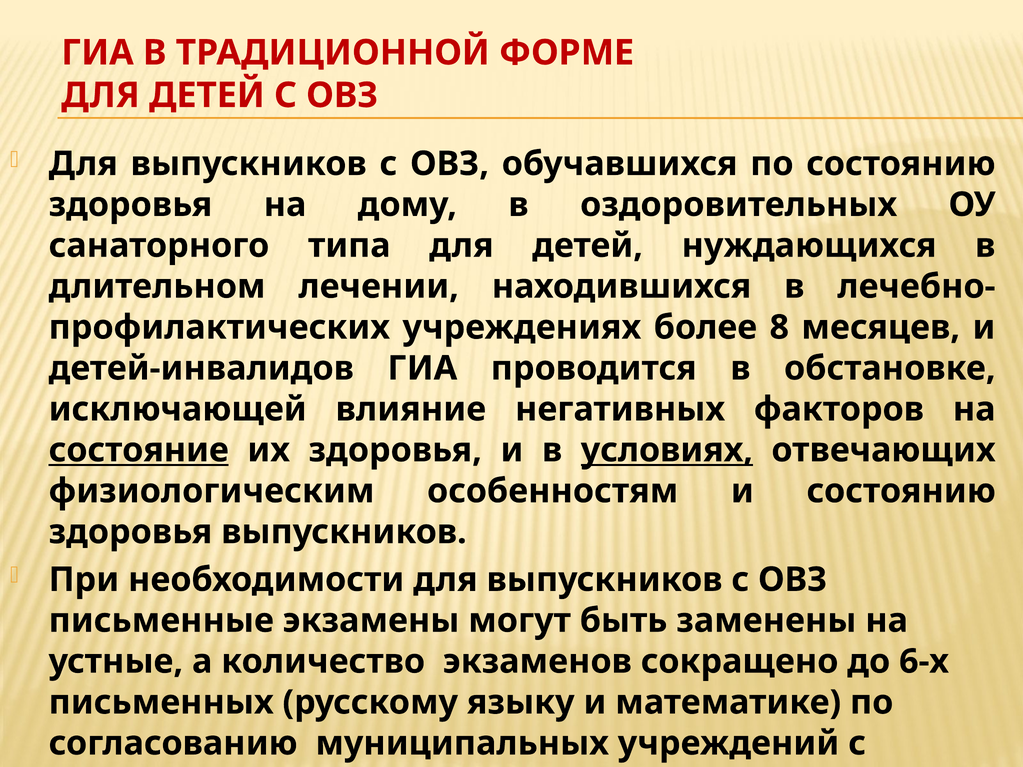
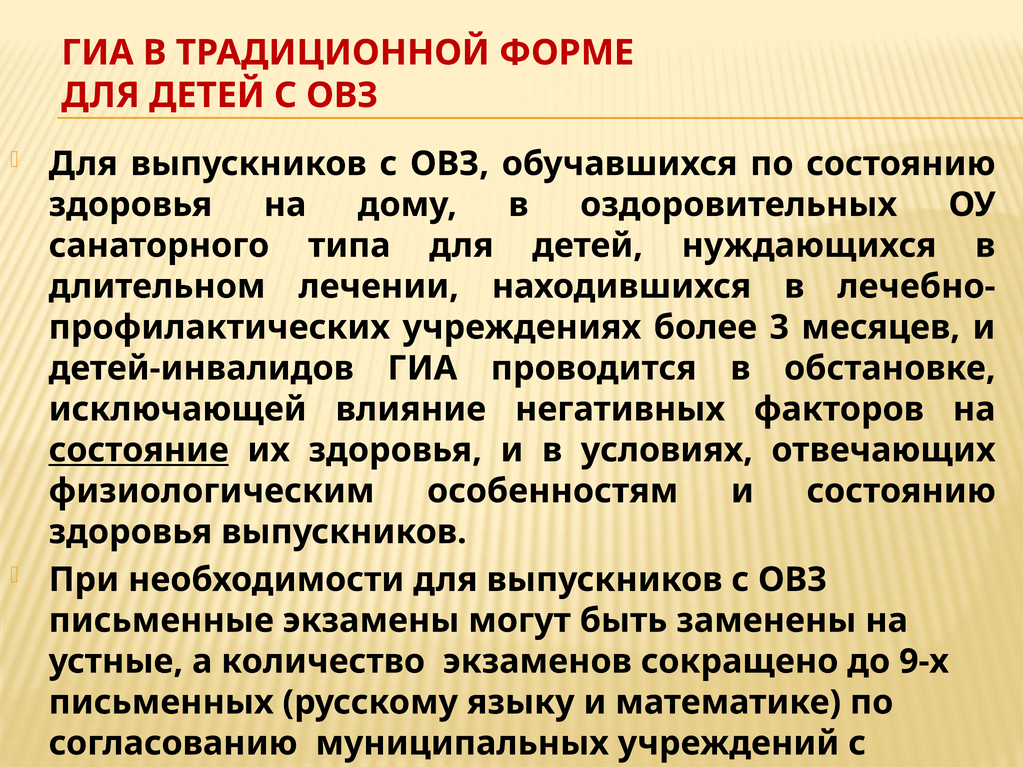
8: 8 -> 3 (779, 328)
условиях underline: present -> none (667, 450)
6-х: 6-х -> 9-х (924, 662)
